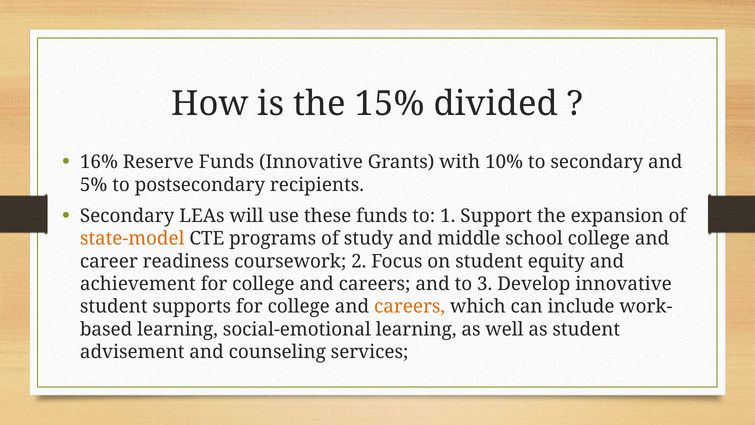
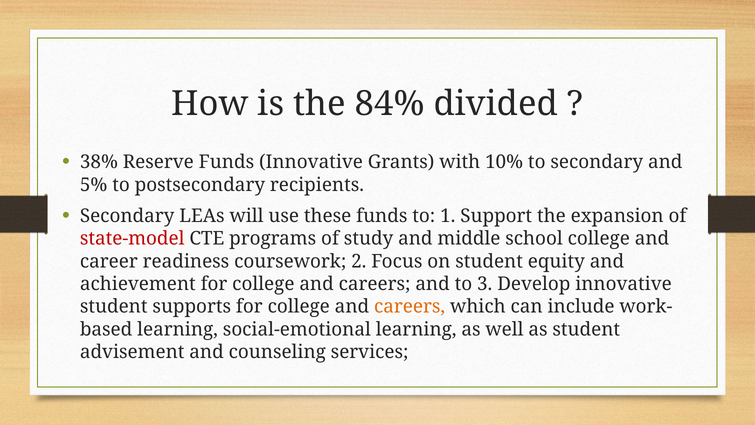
15%: 15% -> 84% (390, 104)
16%: 16% -> 38% (99, 162)
state-model colour: orange -> red (132, 239)
